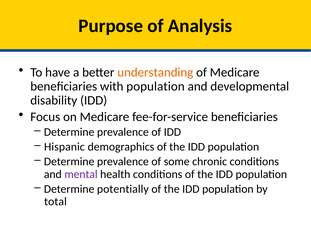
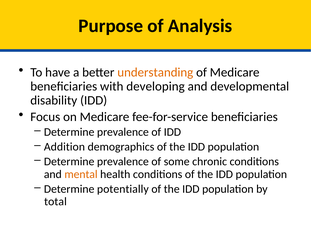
with population: population -> developing (156, 86)
Hispanic: Hispanic -> Addition (64, 147)
mental colour: purple -> orange (81, 174)
